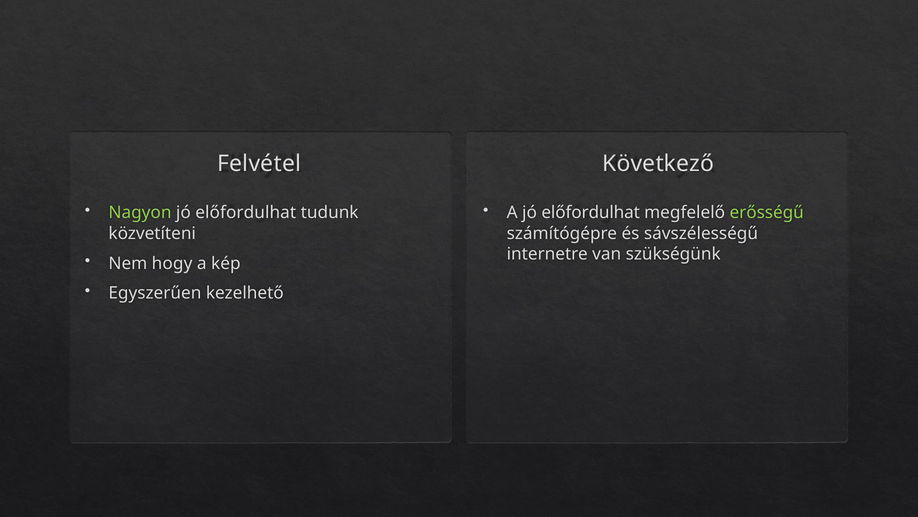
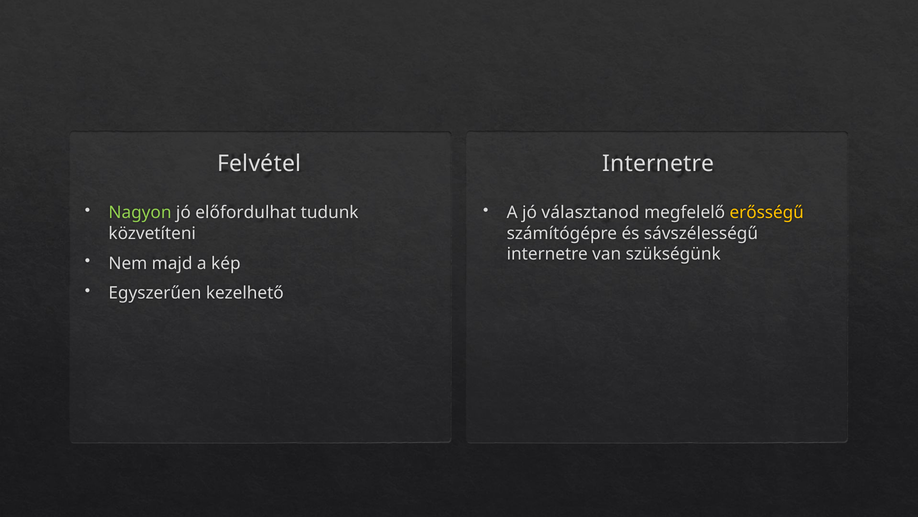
Következő: Következő -> Internetre (658, 164)
A jó előfordulhat: előfordulhat -> választanod (590, 212)
erősségű colour: light green -> yellow (767, 212)
hogy: hogy -> majd (172, 263)
